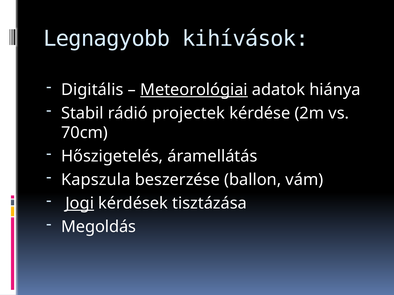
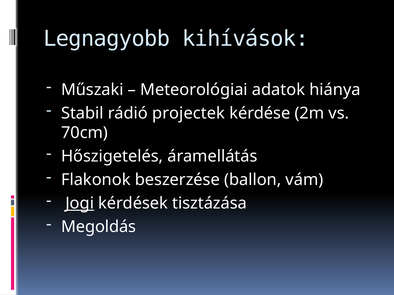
Digitális: Digitális -> Műszaki (92, 90)
Meteorológiai underline: present -> none (194, 90)
Kapszula: Kapszula -> Flakonok (96, 180)
